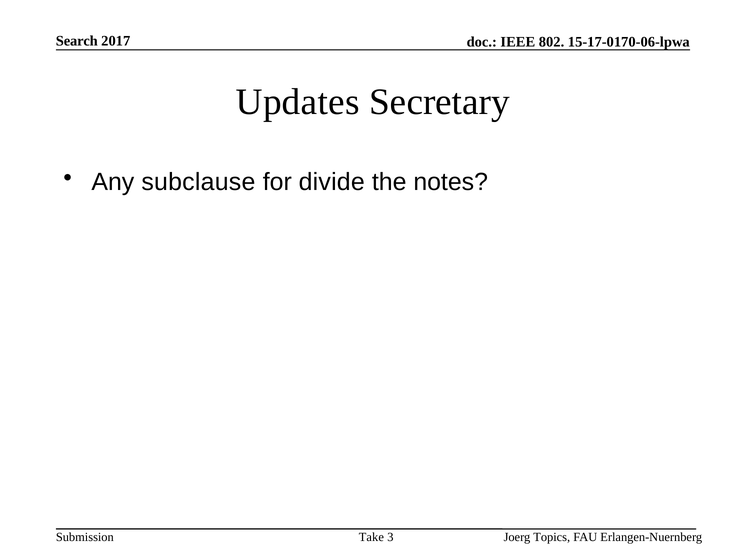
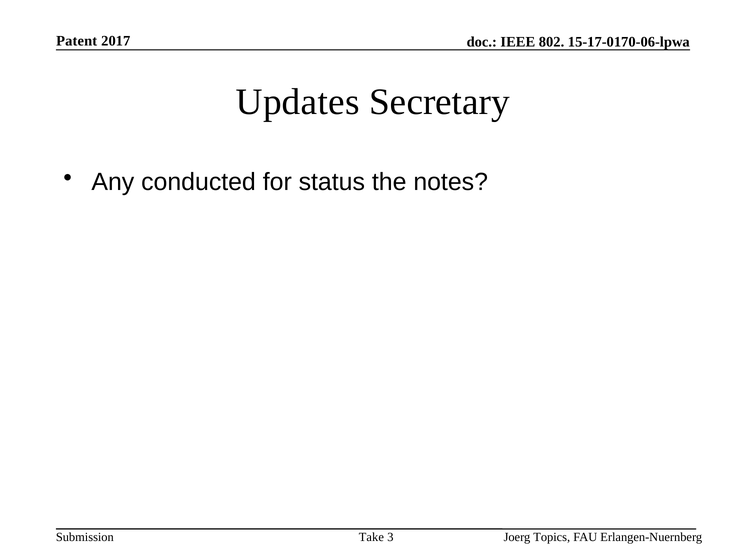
Search: Search -> Patent (77, 41)
subclause: subclause -> conducted (199, 182)
divide: divide -> status (332, 182)
